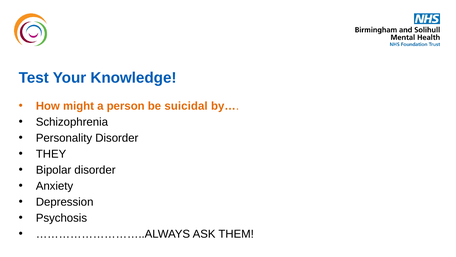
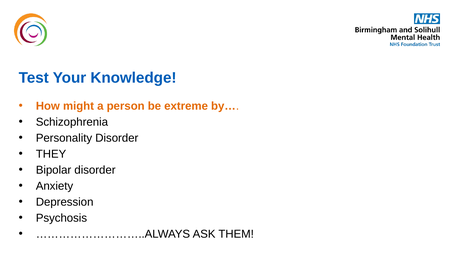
suicidal: suicidal -> extreme (186, 106)
